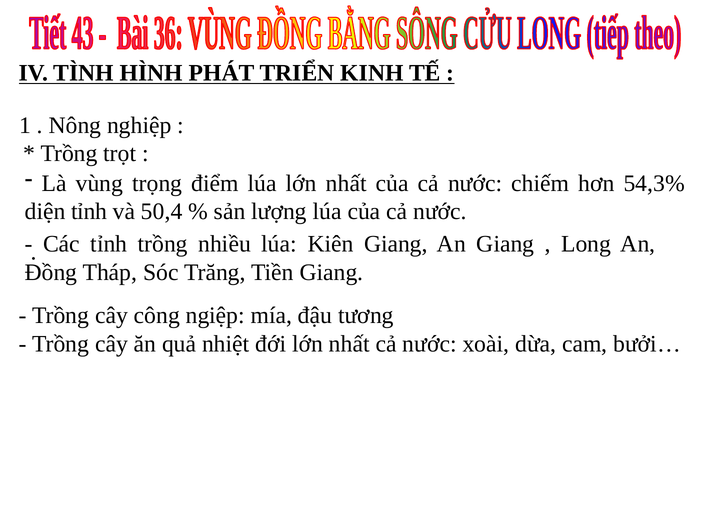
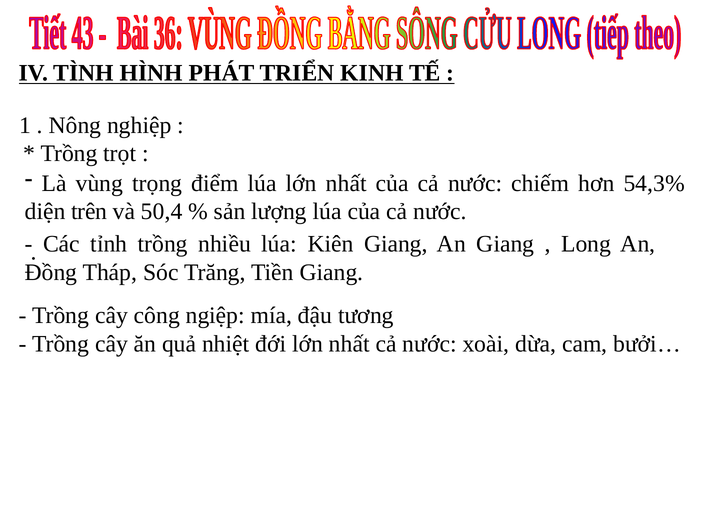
diện tỉnh: tỉnh -> trên (89, 212)
